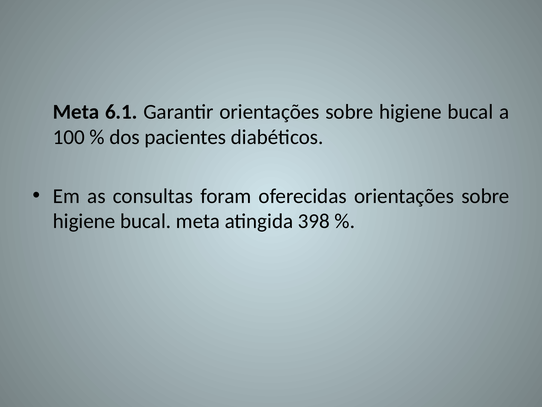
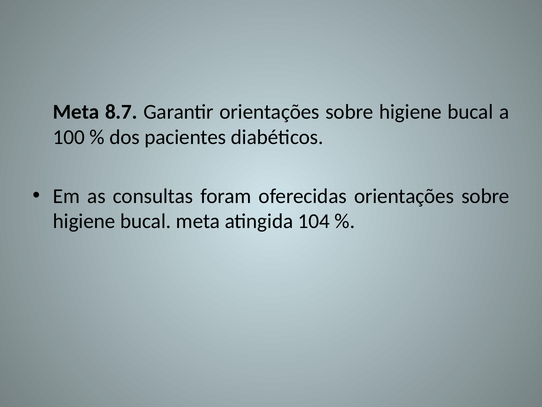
6.1: 6.1 -> 8.7 (121, 112)
398: 398 -> 104 (314, 221)
